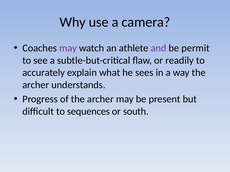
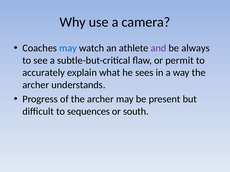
may colour: purple -> blue (68, 48)
permit: permit -> always (196, 48)
readily: readily -> permit (180, 61)
